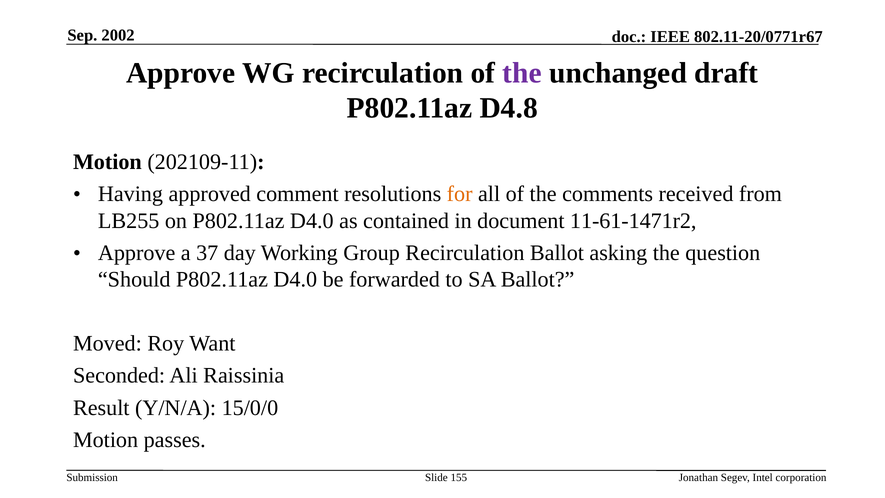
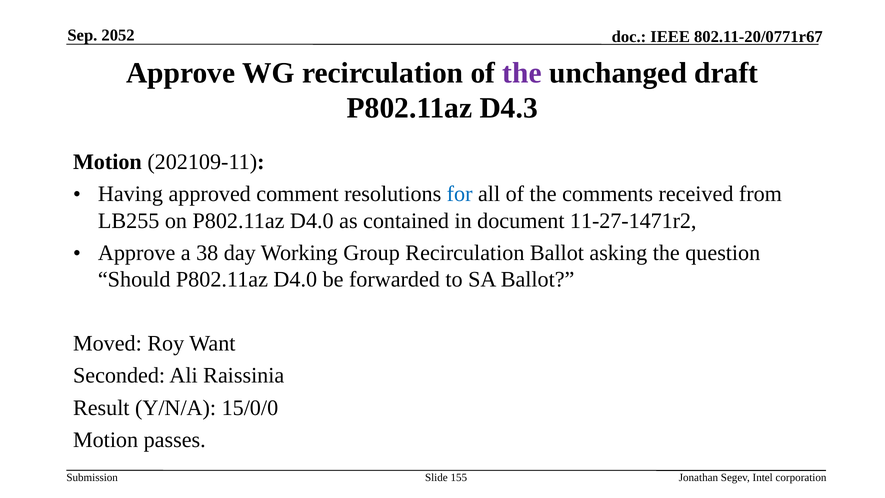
2002: 2002 -> 2052 (118, 35)
D4.8: D4.8 -> D4.3 (509, 108)
for colour: orange -> blue (460, 194)
11-61-1471r2: 11-61-1471r2 -> 11-27-1471r2 (633, 221)
37: 37 -> 38 (207, 253)
